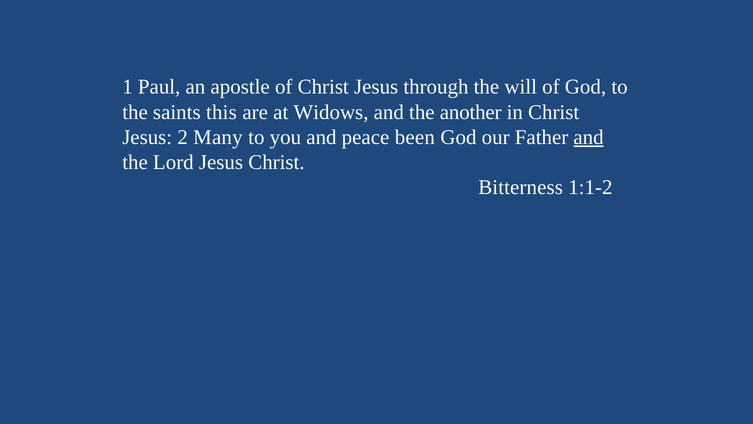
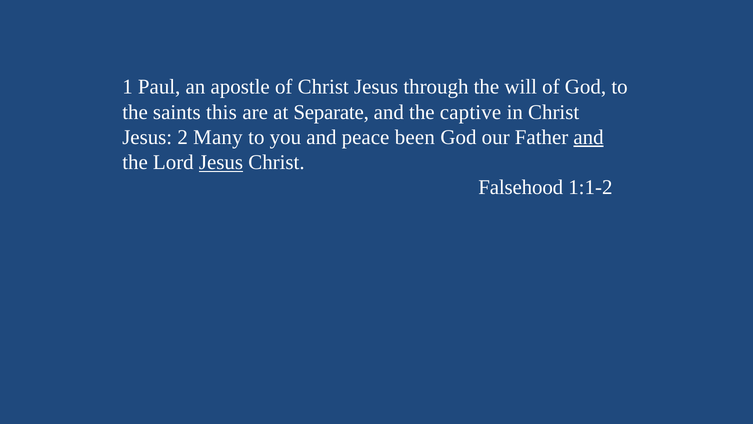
Widows: Widows -> Separate (331, 112)
another: another -> captive (471, 112)
Jesus underline: none -> present (221, 162)
Bitterness: Bitterness -> Falsehood (521, 187)
